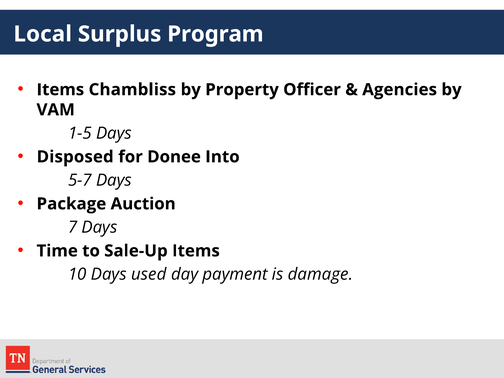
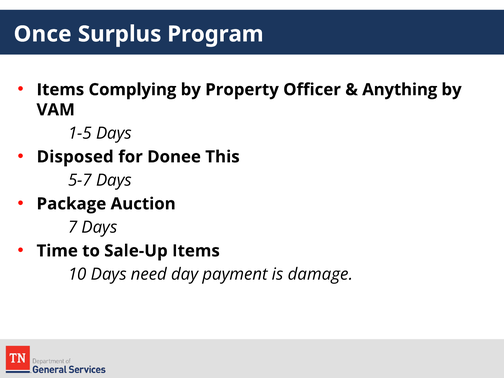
Local: Local -> Once (43, 34)
Chambliss: Chambliss -> Complying (132, 90)
Agencies: Agencies -> Anything (400, 90)
Into: Into -> This (222, 157)
used: used -> need (149, 274)
